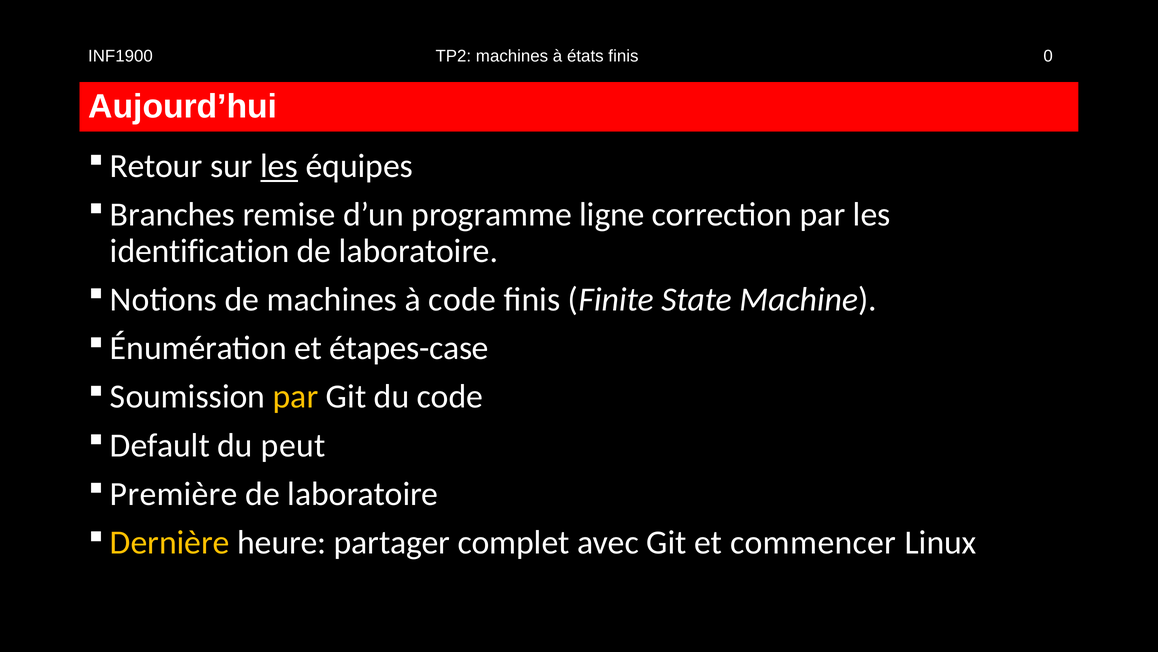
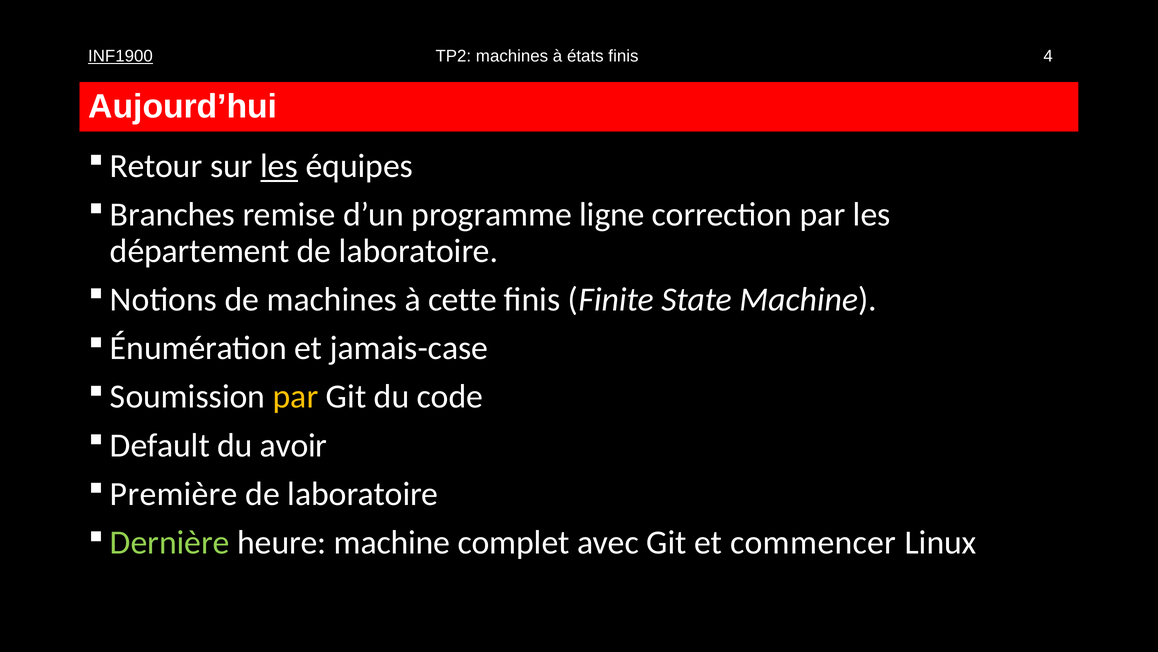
INF1900 underline: none -> present (120, 56)
0: 0 -> 4 (1048, 56)
identification: identification -> département (200, 251)
à code: code -> cette (463, 299)
étapes-case: étapes-case -> jamais-case (409, 348)
peut: peut -> avoir (294, 445)
Dernière colour: yellow -> light green (170, 542)
heure partager: partager -> machine (392, 542)
